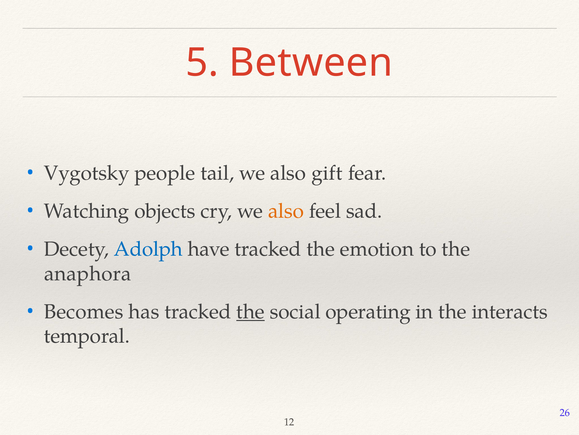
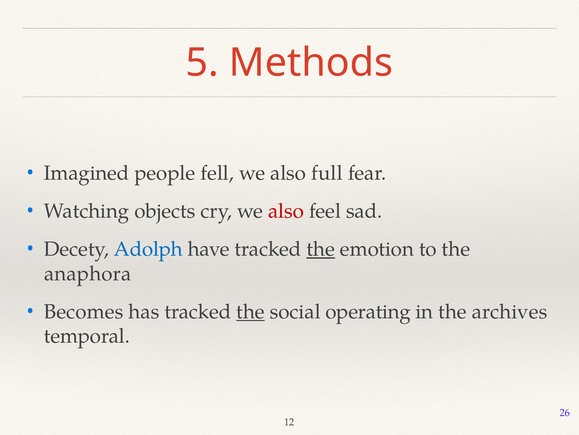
Between: Between -> Methods (311, 63)
Vygotsky: Vygotsky -> Imagined (87, 173)
tail: tail -> fell (217, 173)
gift: gift -> full (327, 173)
also colour: orange -> red (286, 211)
the underline: none -> present (321, 249)
interacts: interacts -> archives (510, 311)
